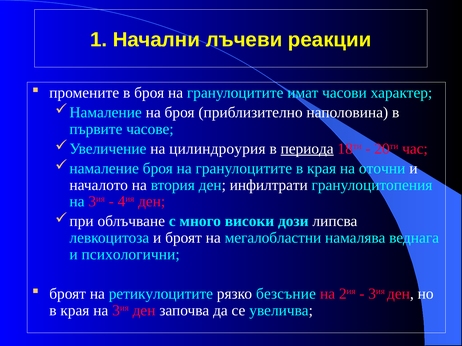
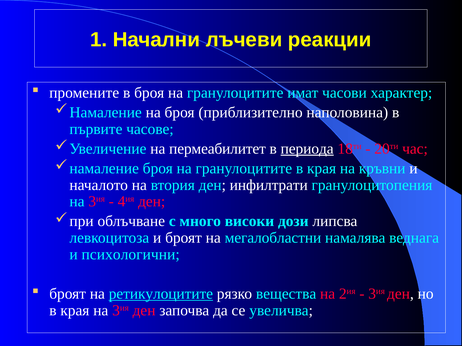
цилиндроурия: цилиндроурия -> пермеабилитет (218, 149)
оточни: оточни -> кръвни (382, 169)
ретикулоцитите underline: none -> present (161, 294)
безсъние: безсъние -> вещества (286, 294)
